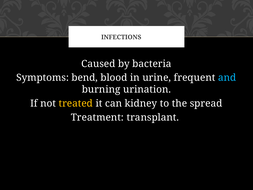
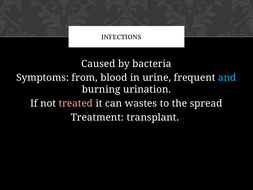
bend: bend -> from (85, 78)
treated colour: yellow -> pink (76, 103)
kidney: kidney -> wastes (141, 103)
